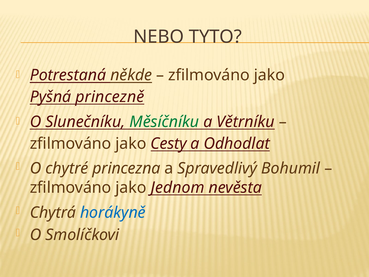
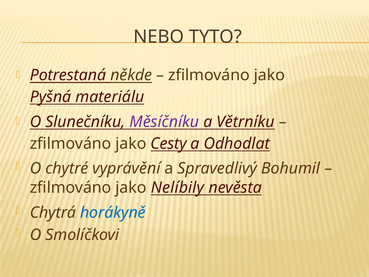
princezně: princezně -> materiálu (110, 97)
Měsíčníku colour: green -> purple (164, 122)
princezna: princezna -> vyprávění (126, 168)
Jednom: Jednom -> Nelíbily (177, 187)
